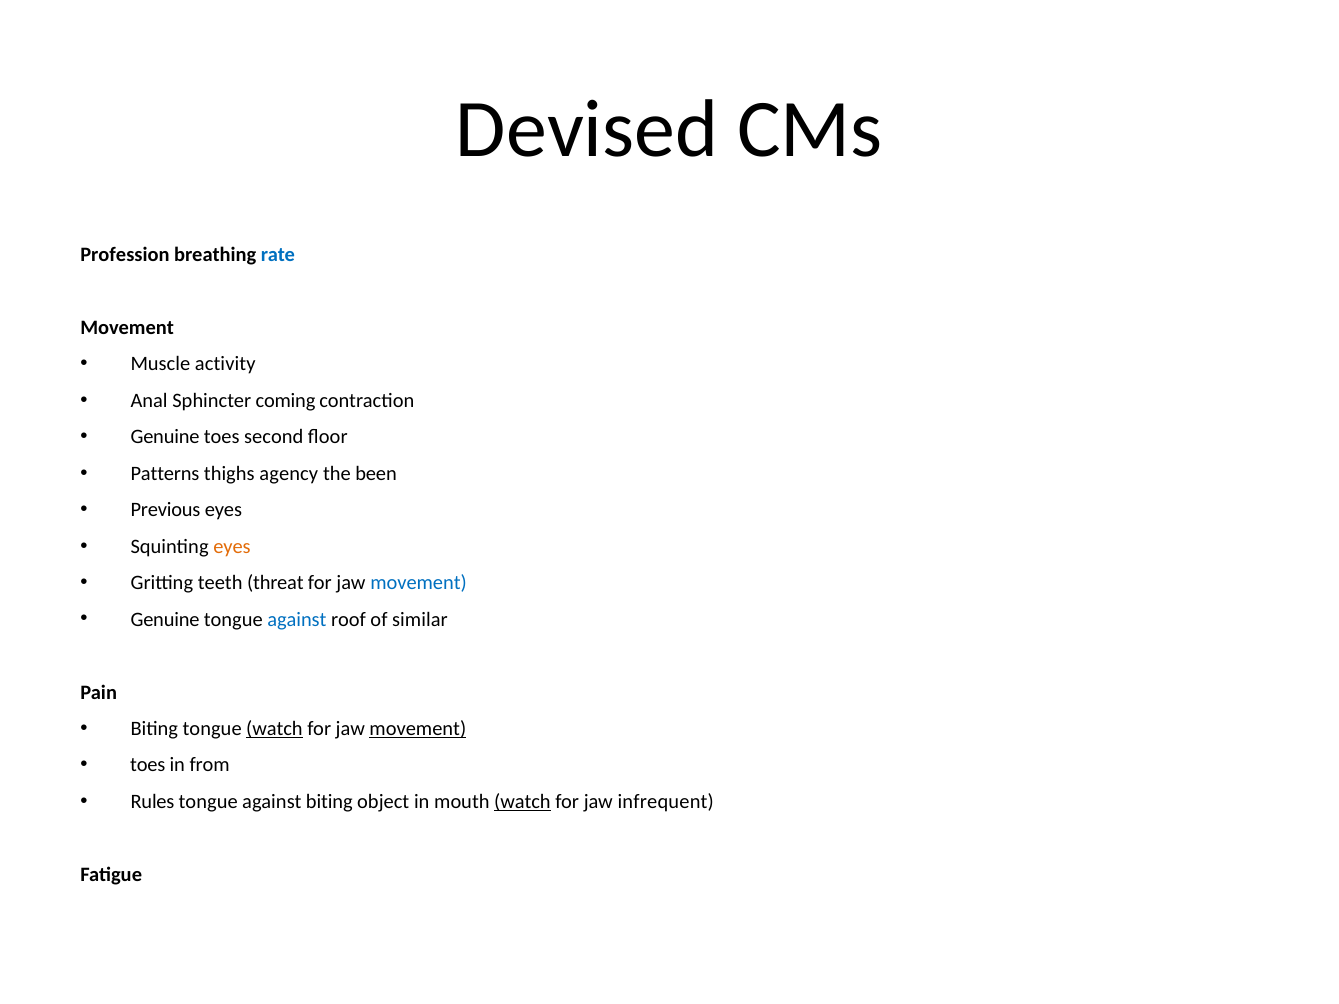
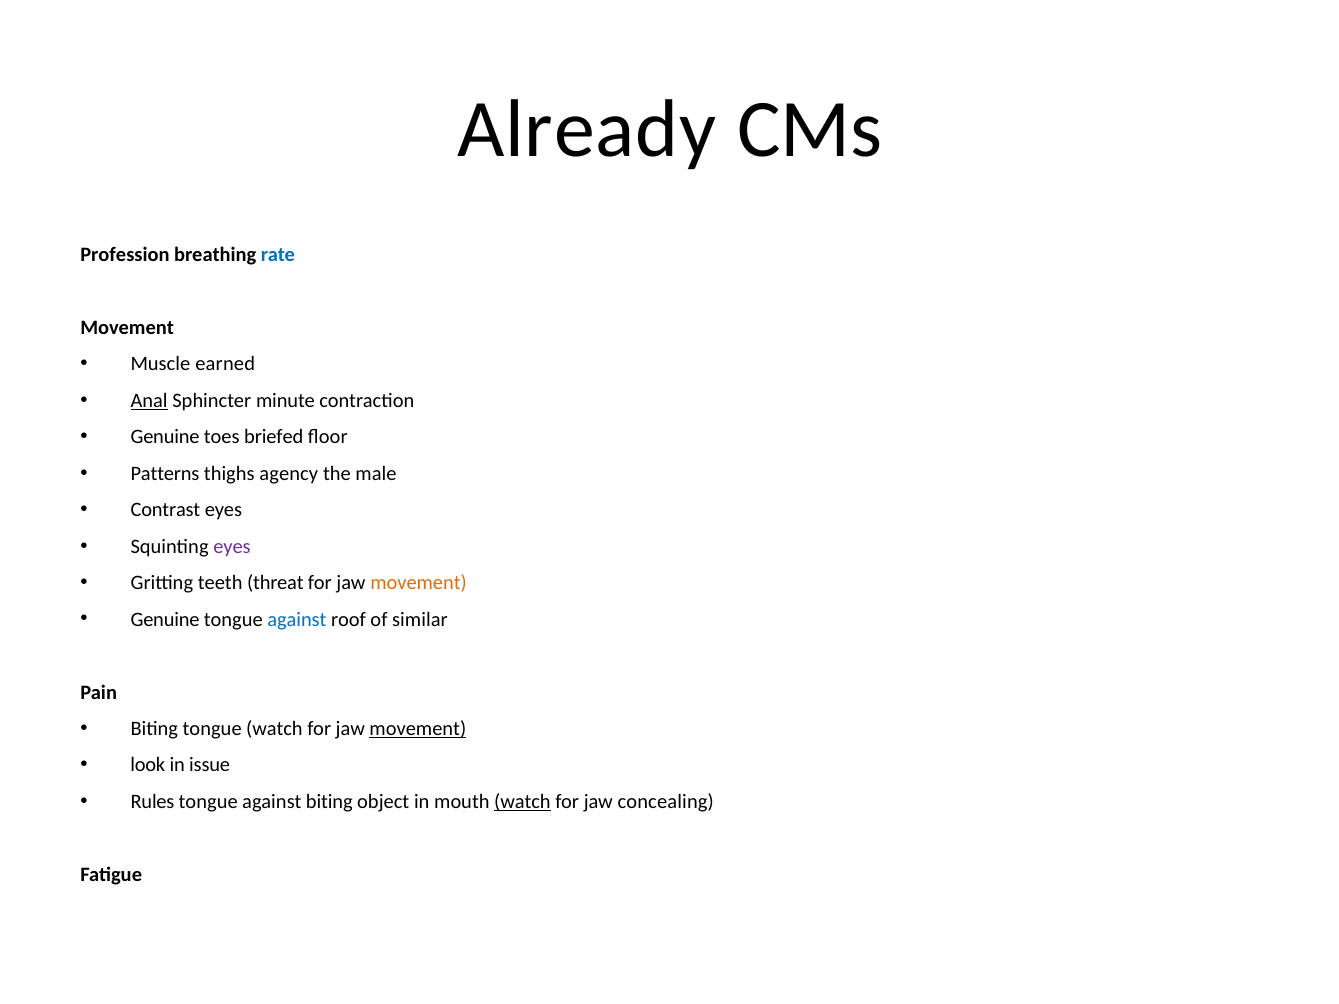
Devised: Devised -> Already (587, 130)
activity: activity -> earned (225, 364)
Anal underline: none -> present (149, 401)
coming: coming -> minute (285, 401)
second: second -> briefed (274, 437)
been: been -> male (376, 474)
Previous: Previous -> Contrast (165, 510)
eyes colour: orange -> purple (232, 547)
movement colour: blue -> orange (419, 583)
watch underline: present -> none (274, 729)
toes: toes -> look (148, 765)
from: from -> issue (210, 765)
infrequent: infrequent -> concealing (666, 802)
